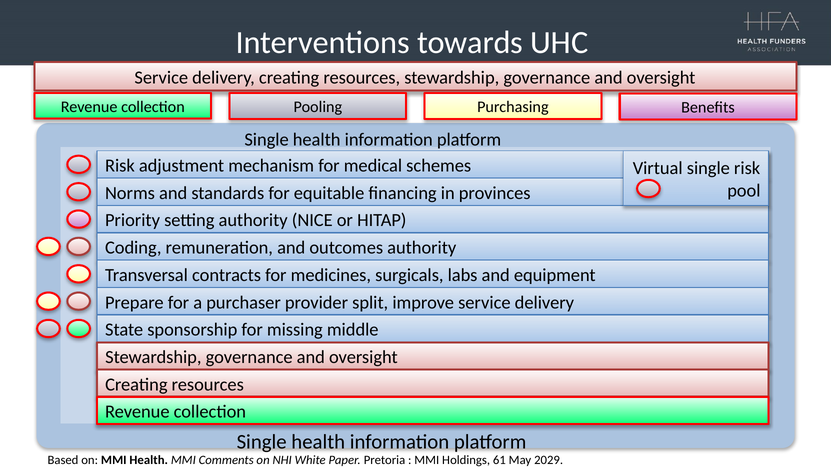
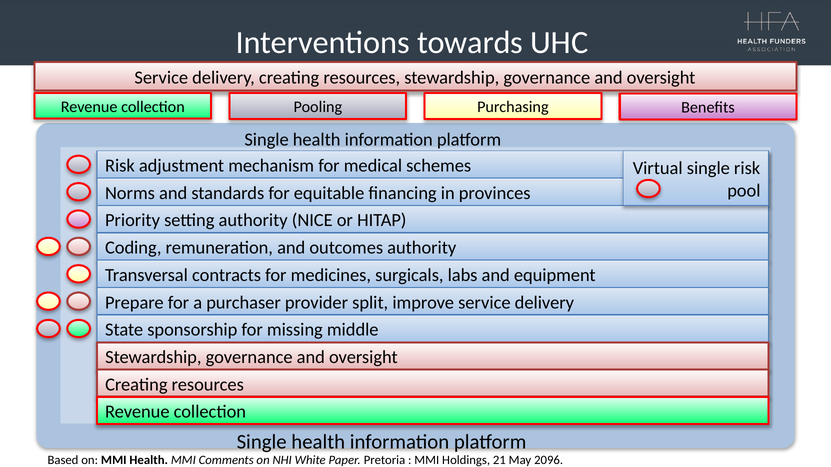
61: 61 -> 21 (499, 461)
2029: 2029 -> 2096 (549, 461)
